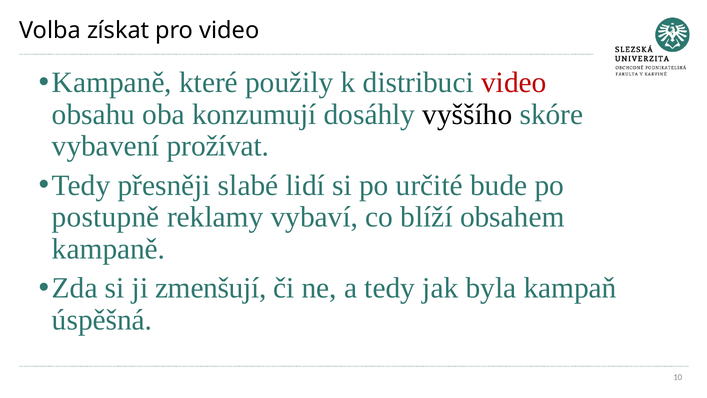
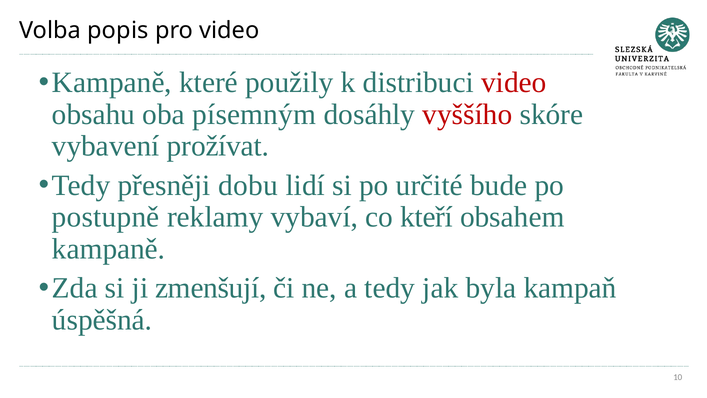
získat: získat -> popis (118, 30)
konzumují: konzumují -> písemným (254, 114)
vyššího colour: black -> red (467, 114)
slabé: slabé -> dobu (248, 185)
blíží: blíží -> kteří (427, 217)
